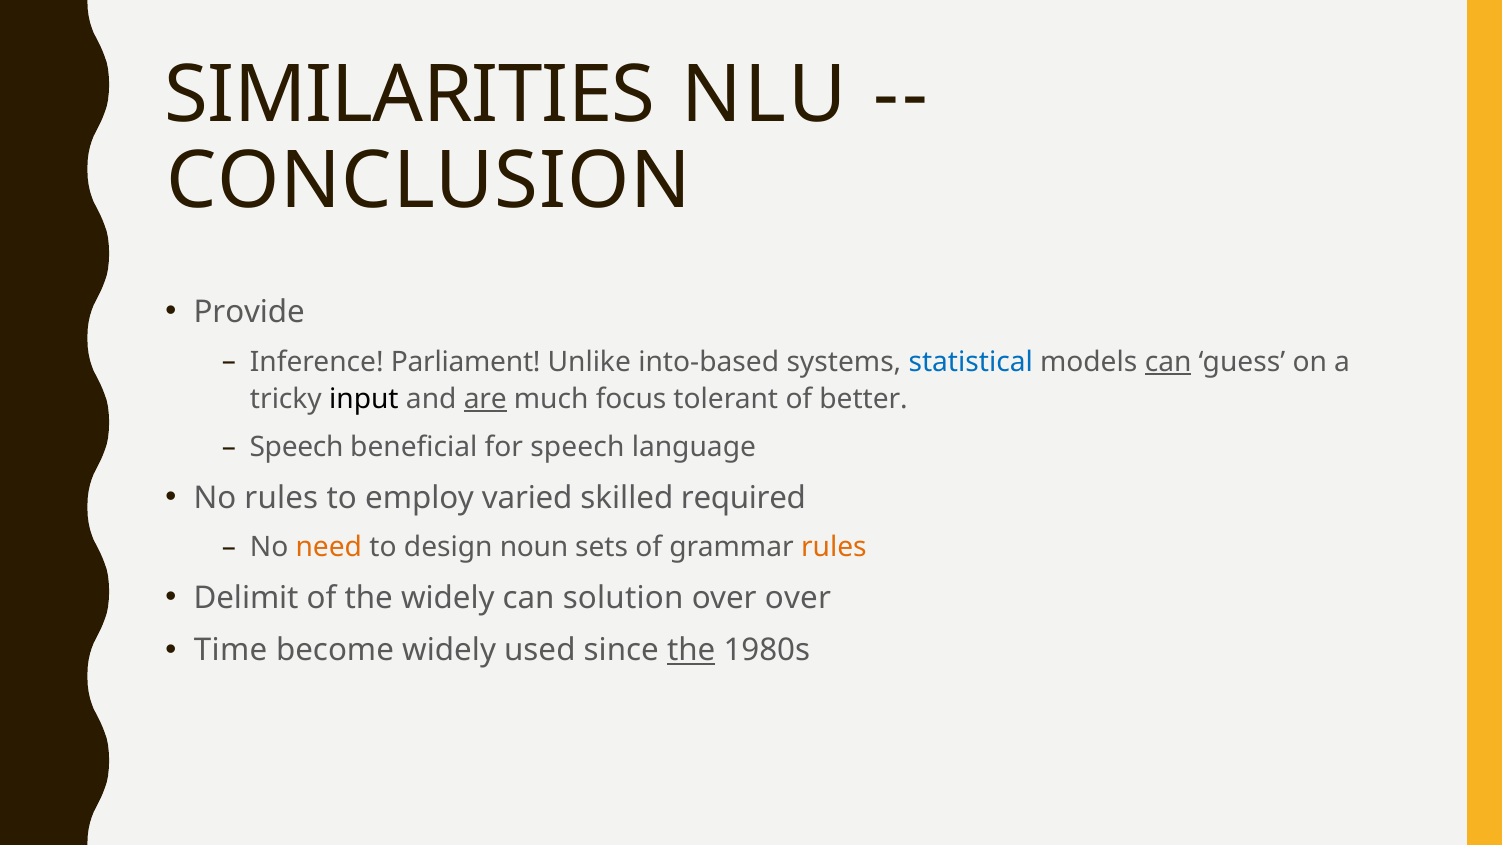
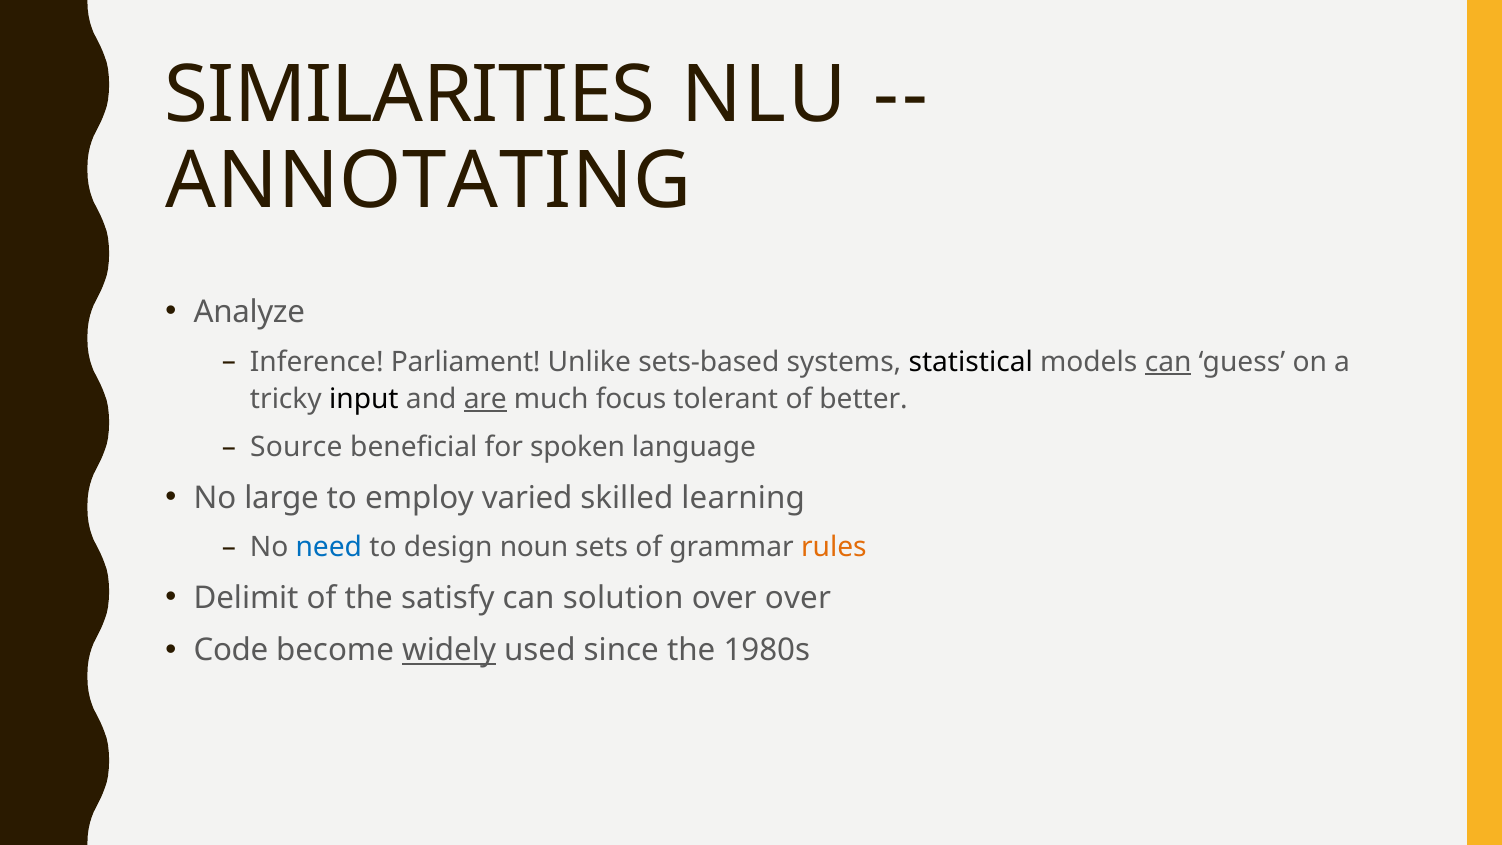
CONCLUSION: CONCLUSION -> ANNOTATING (429, 181)
Provide: Provide -> Analyze (249, 312)
into-based: into-based -> sets-based (709, 362)
statistical colour: blue -> black (971, 362)
Speech: Speech -> Source (296, 447)
for speech: speech -> spoken (578, 447)
No rules: rules -> large (282, 498)
required: required -> learning (743, 498)
need colour: orange -> blue (329, 547)
the widely: widely -> satisfy (448, 598)
Time: Time -> Code (231, 650)
widely underline: none -> present (449, 650)
the underline: present -> none (691, 650)
